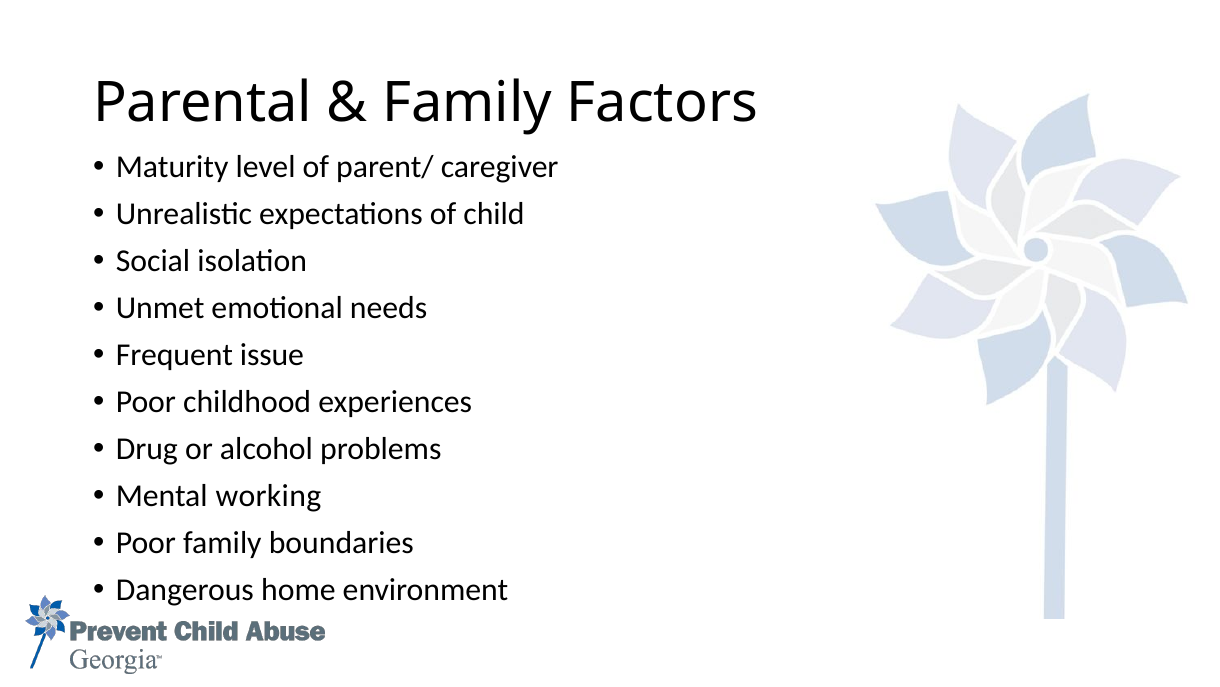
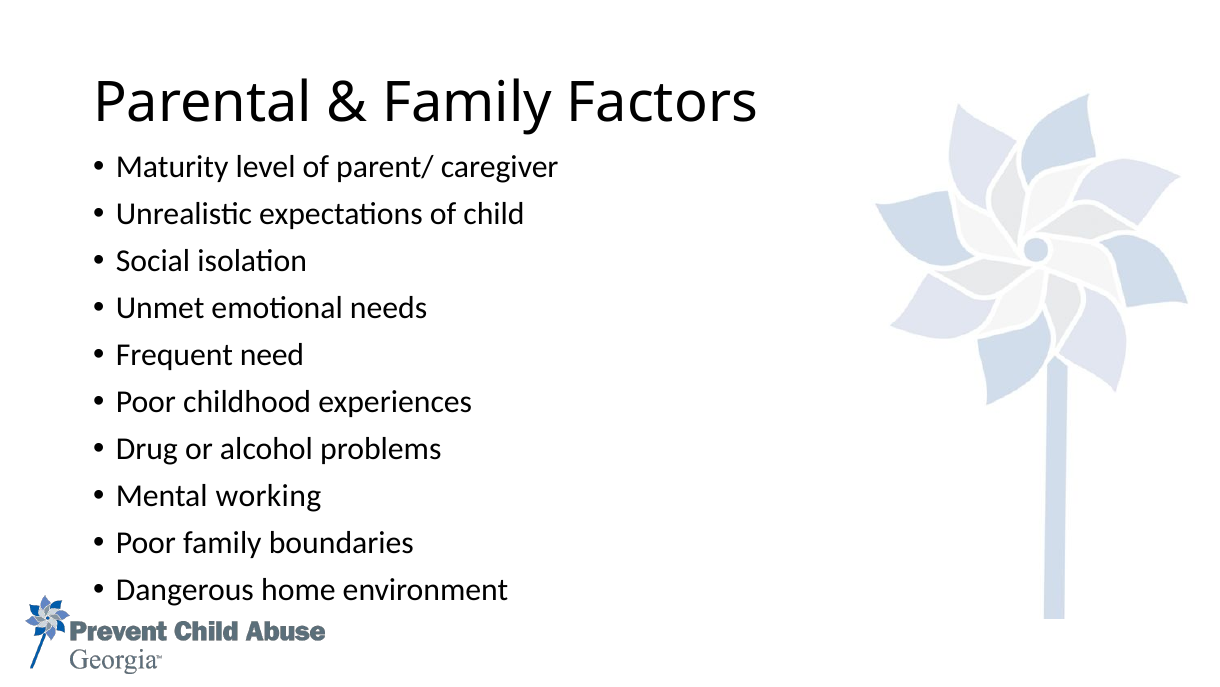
issue: issue -> need (272, 354)
